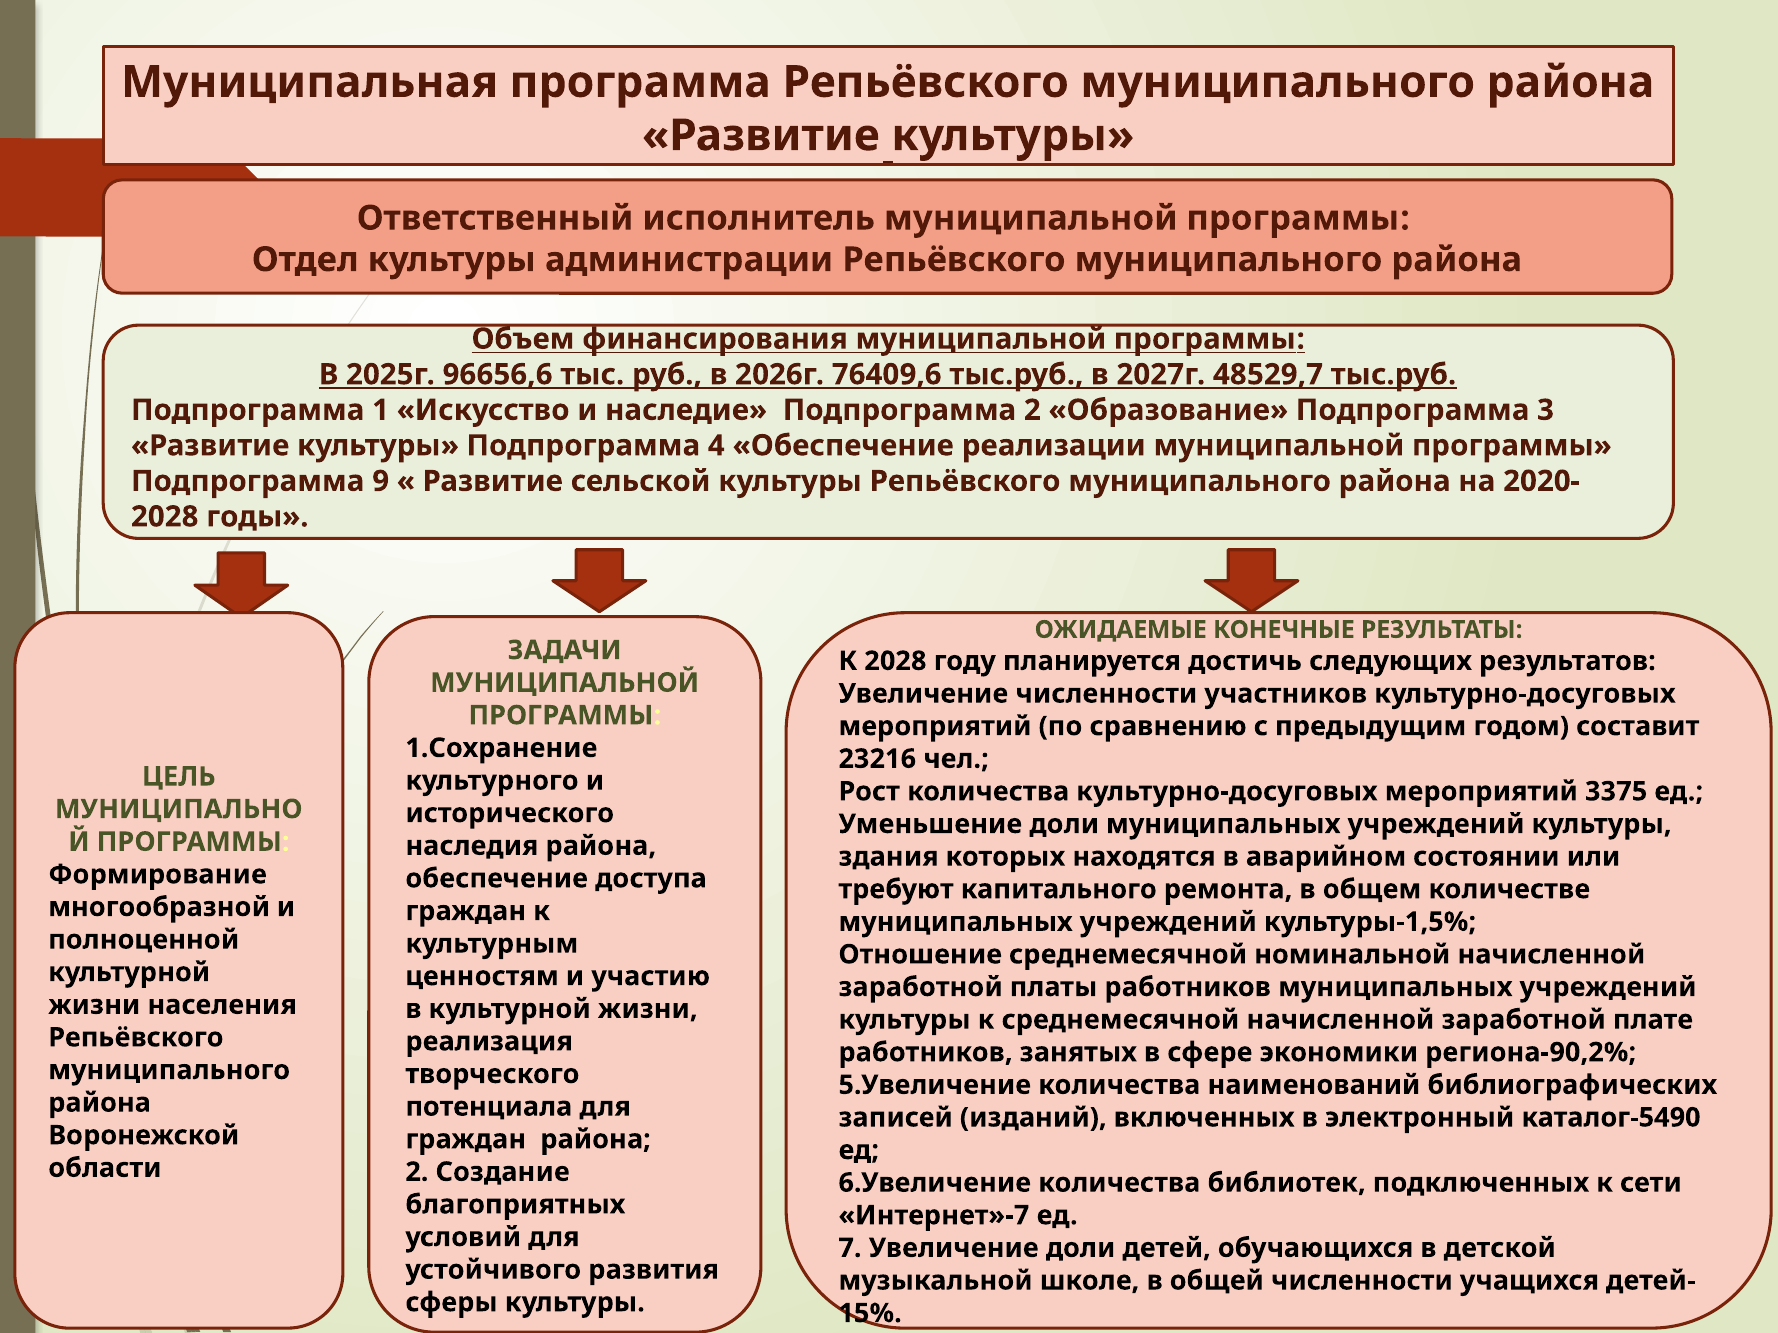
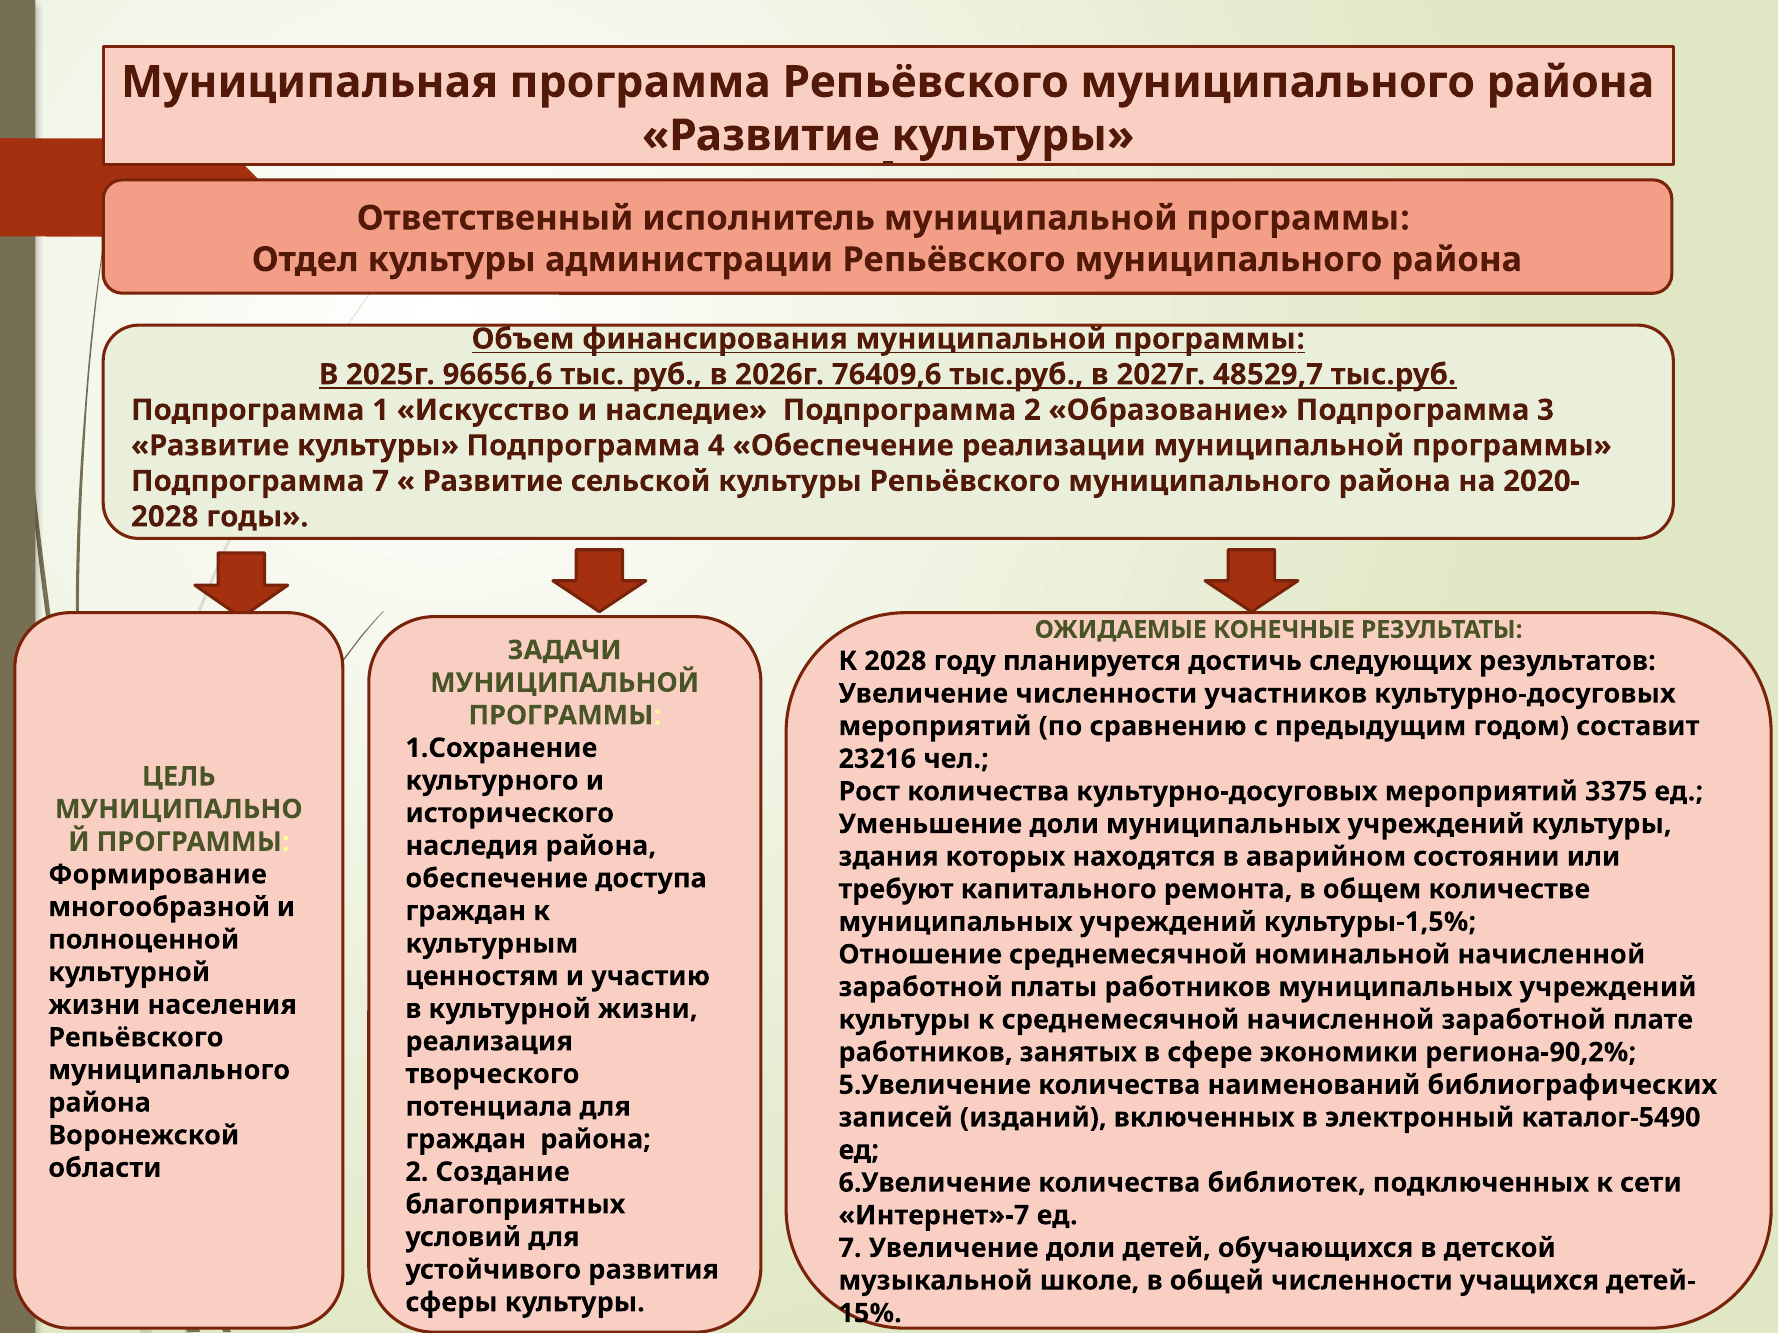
Подпрограмма 9: 9 -> 7 (381, 481)
